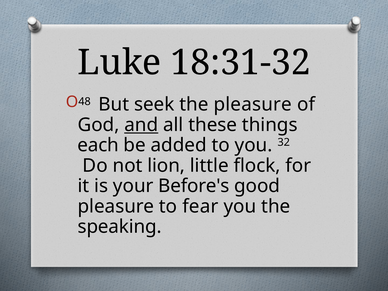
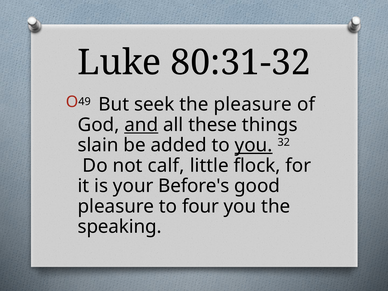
18:31-32: 18:31-32 -> 80:31-32 (241, 63)
48: 48 -> 49 (85, 102)
each: each -> slain (98, 145)
you underline: none -> present (254, 145)
lion: lion -> calf (166, 166)
fear: fear -> four (200, 206)
